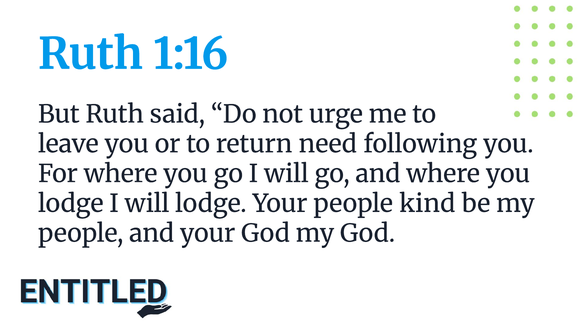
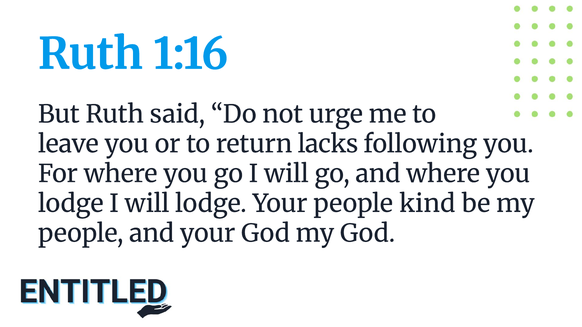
need: need -> lacks (328, 144)
